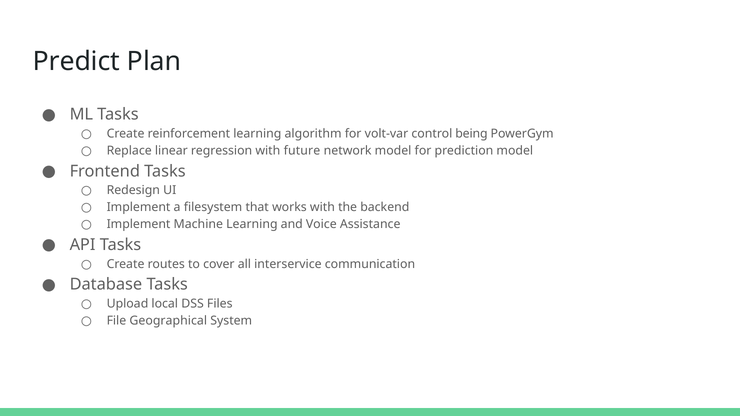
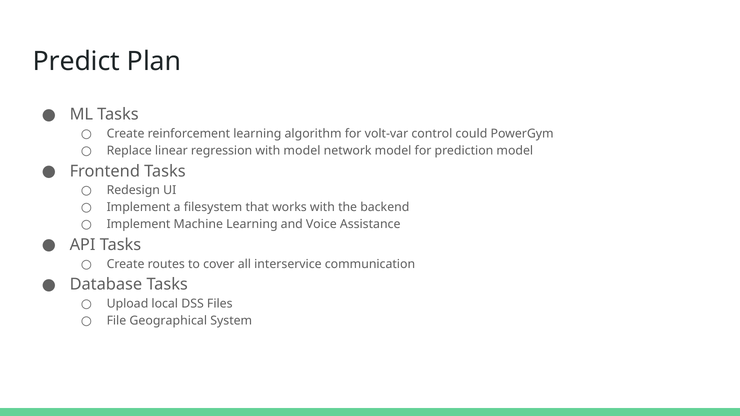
being: being -> could (471, 134)
with future: future -> model (302, 151)
